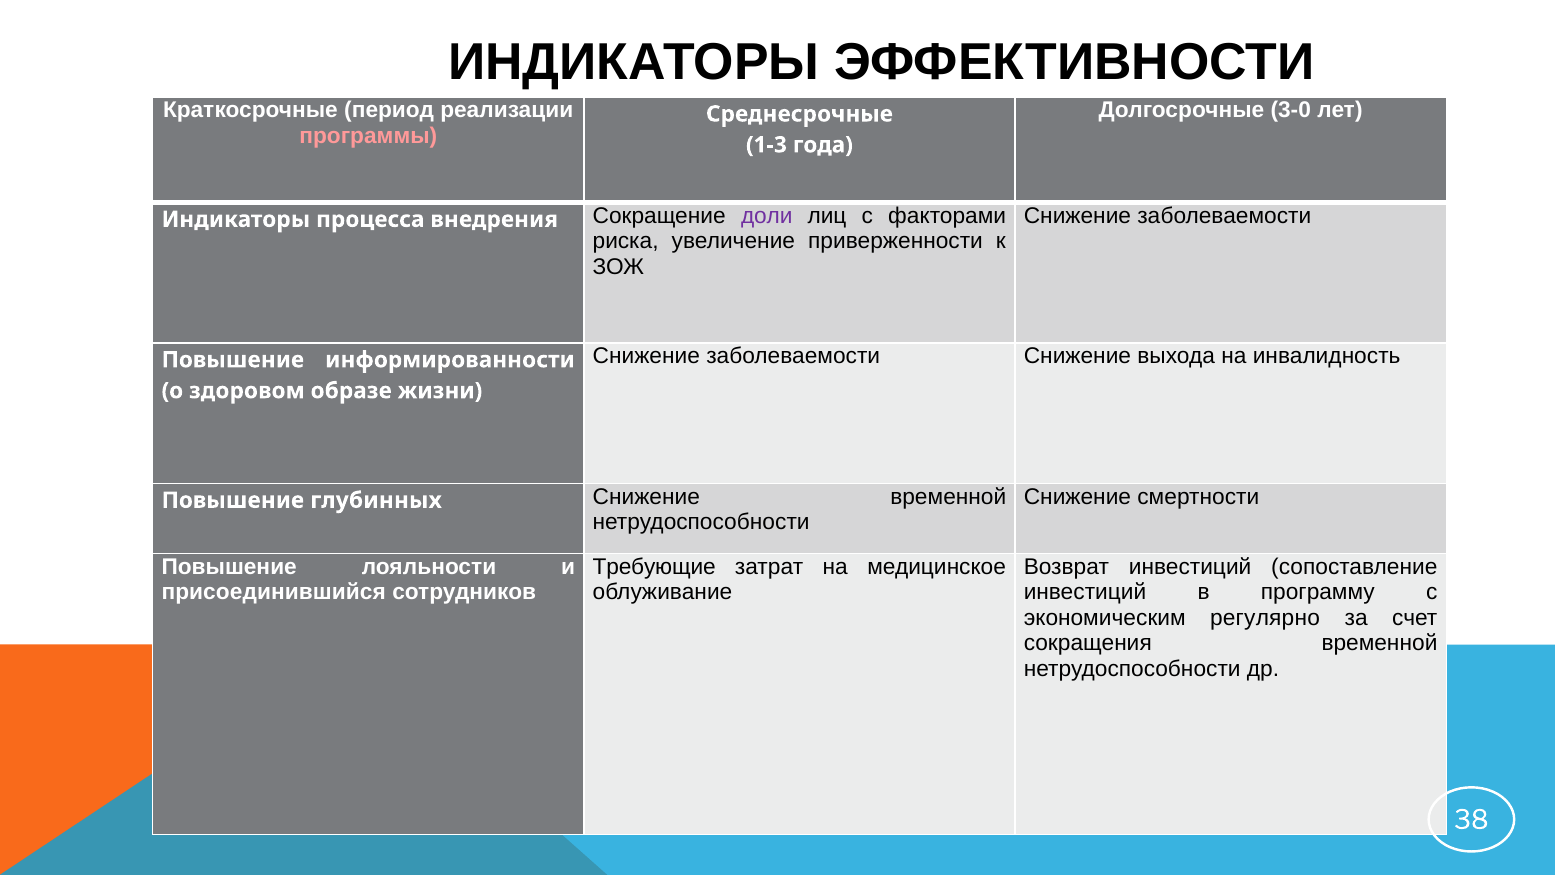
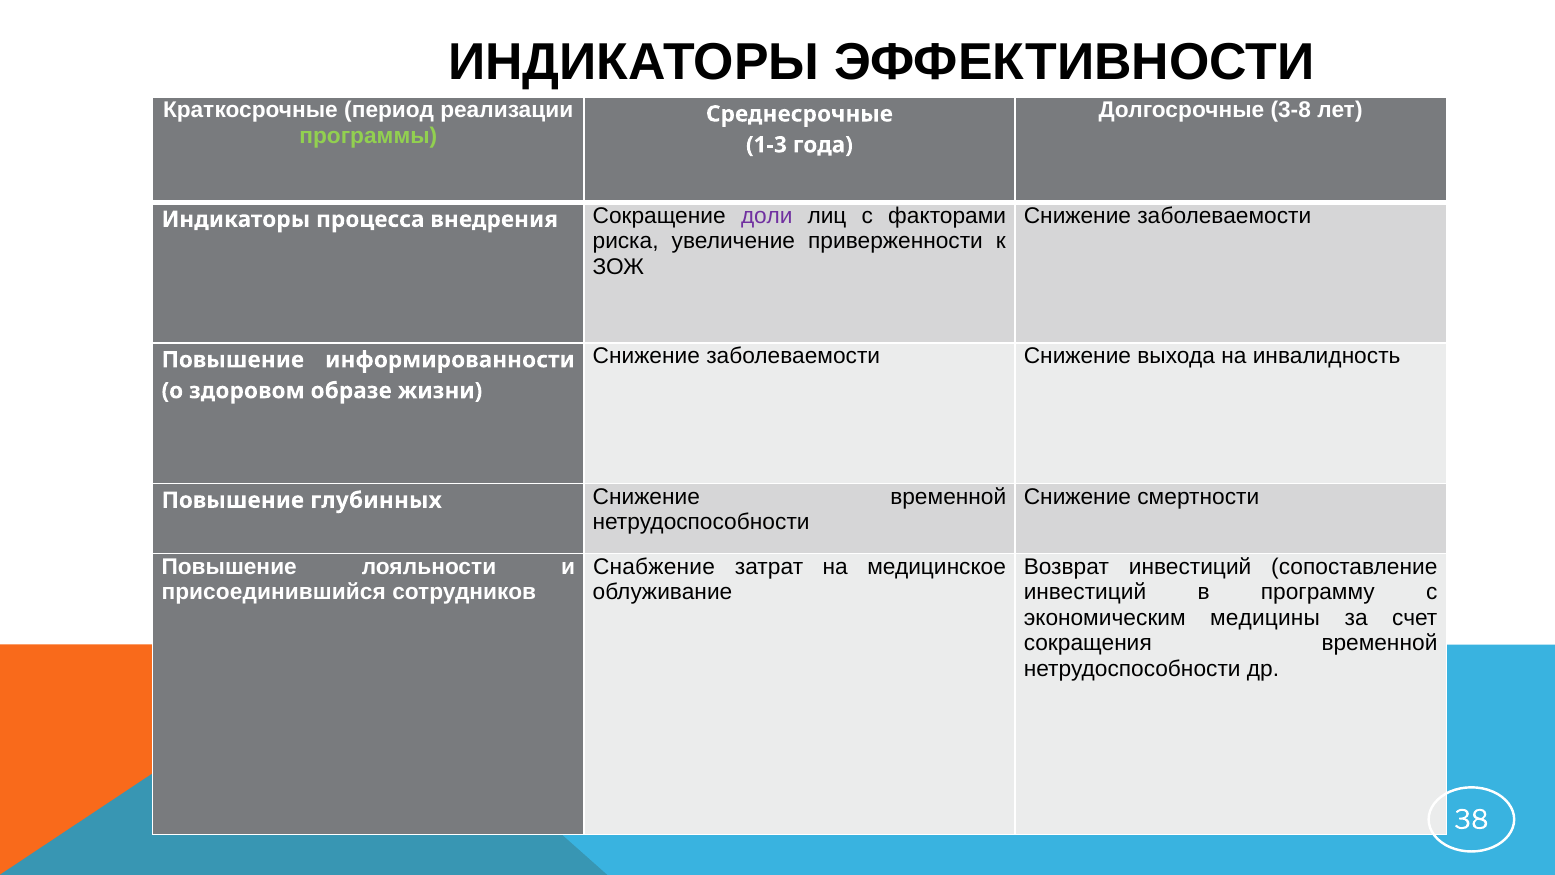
3-0: 3-0 -> 3-8 (1291, 110)
программы colour: pink -> light green (368, 136)
Требующие: Требующие -> Снабжение (654, 567)
регулярно: регулярно -> медицины (1265, 618)
